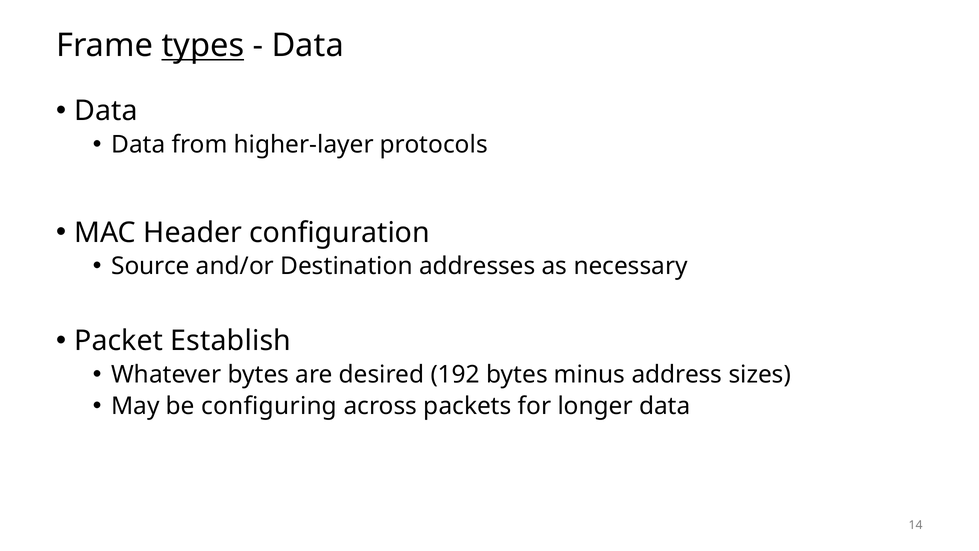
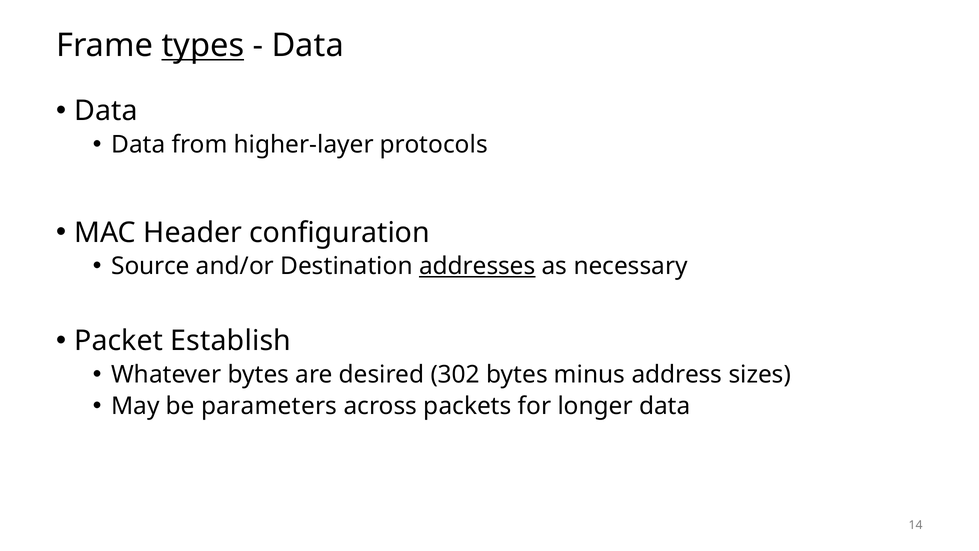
addresses underline: none -> present (477, 266)
192: 192 -> 302 (455, 374)
configuring: configuring -> parameters (269, 406)
